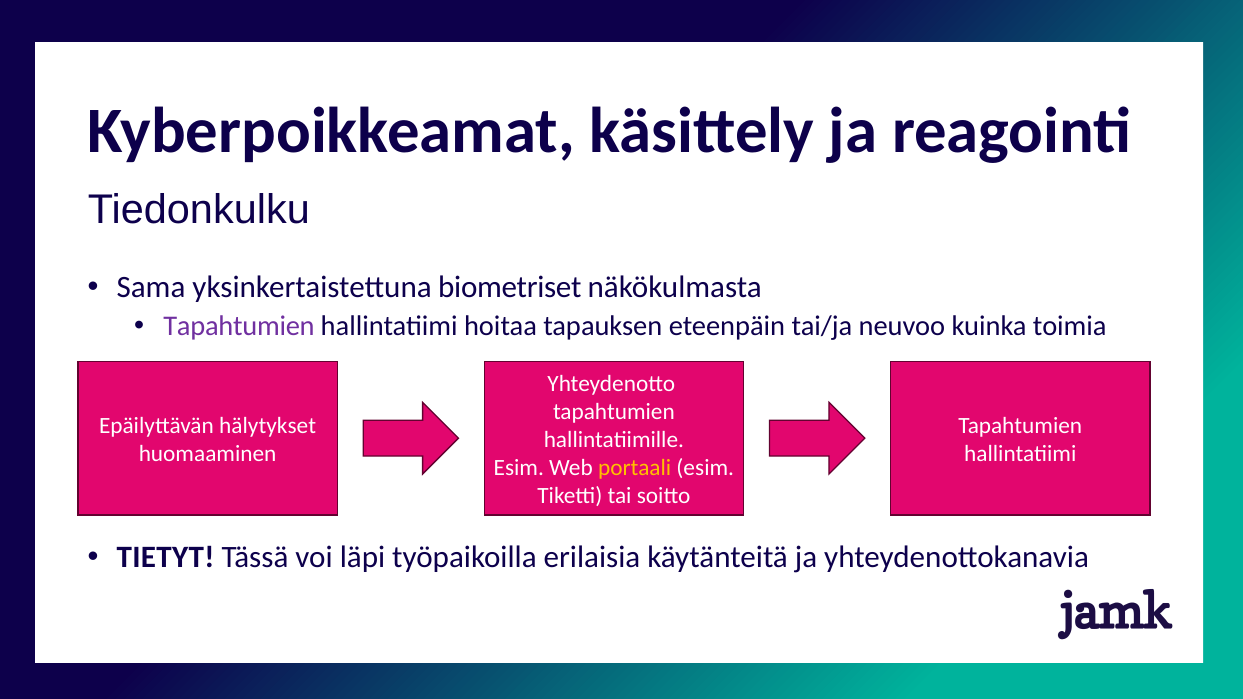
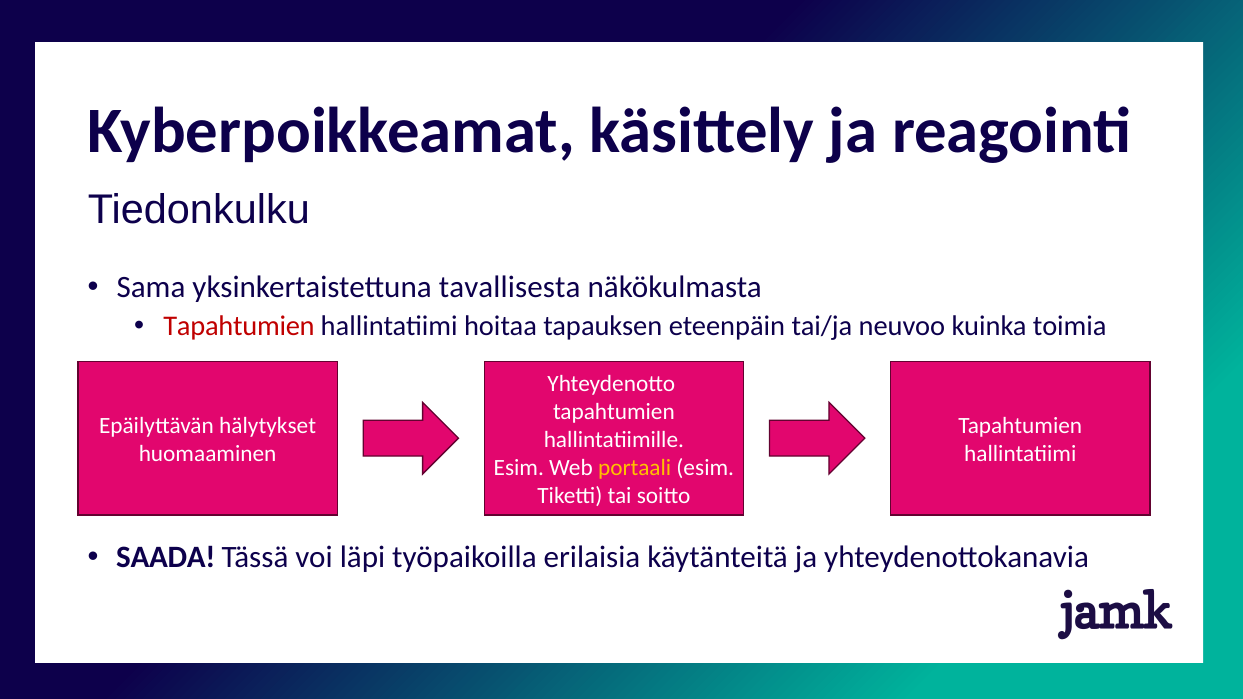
biometriset: biometriset -> tavallisesta (510, 288)
Tapahtumien colour: purple -> red (239, 326)
TIETYT: TIETYT -> SAADA (166, 557)
